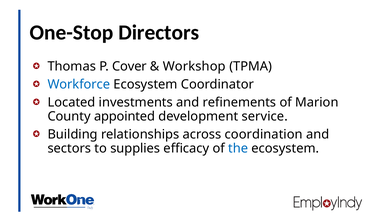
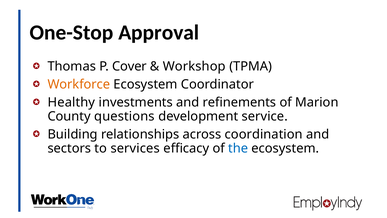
Directors: Directors -> Approval (159, 32)
Workforce colour: blue -> orange (79, 84)
Located: Located -> Healthy (71, 102)
appointed: appointed -> questions (124, 116)
supplies: supplies -> services (135, 148)
